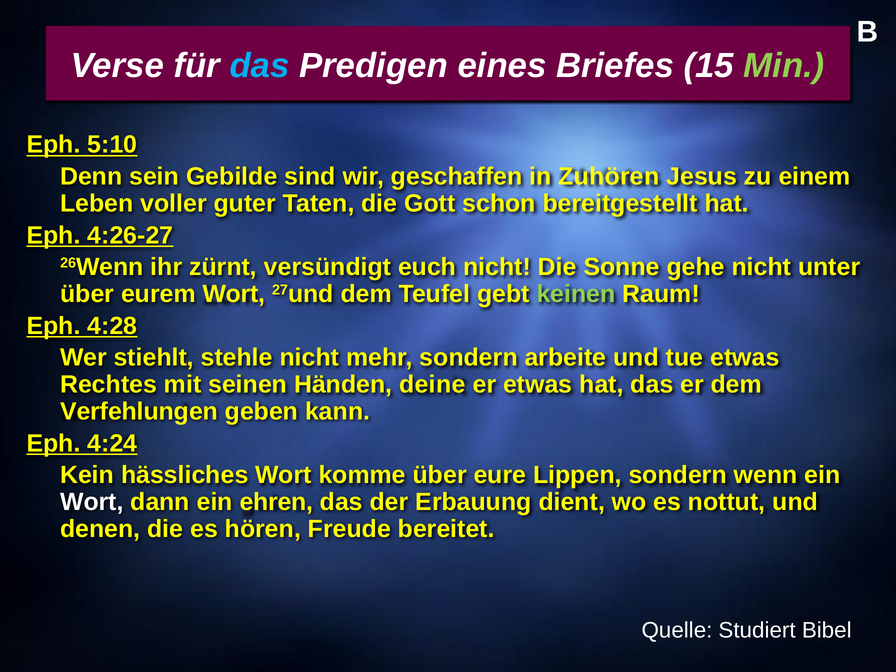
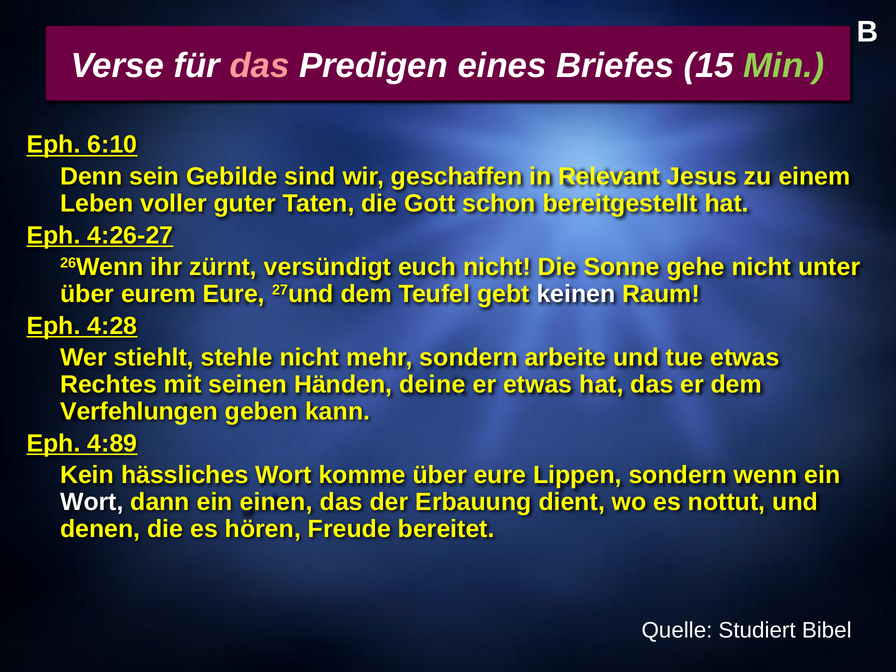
das colour: light blue -> pink (260, 66)
5:10: 5:10 -> 6:10 (112, 145)
Zuhören: Zuhören -> Relevant (609, 177)
eurem Wort: Wort -> Eure (234, 294)
keinen colour: light green -> white (576, 294)
4:24: 4:24 -> 4:89 (112, 443)
ehren: ehren -> einen (276, 502)
